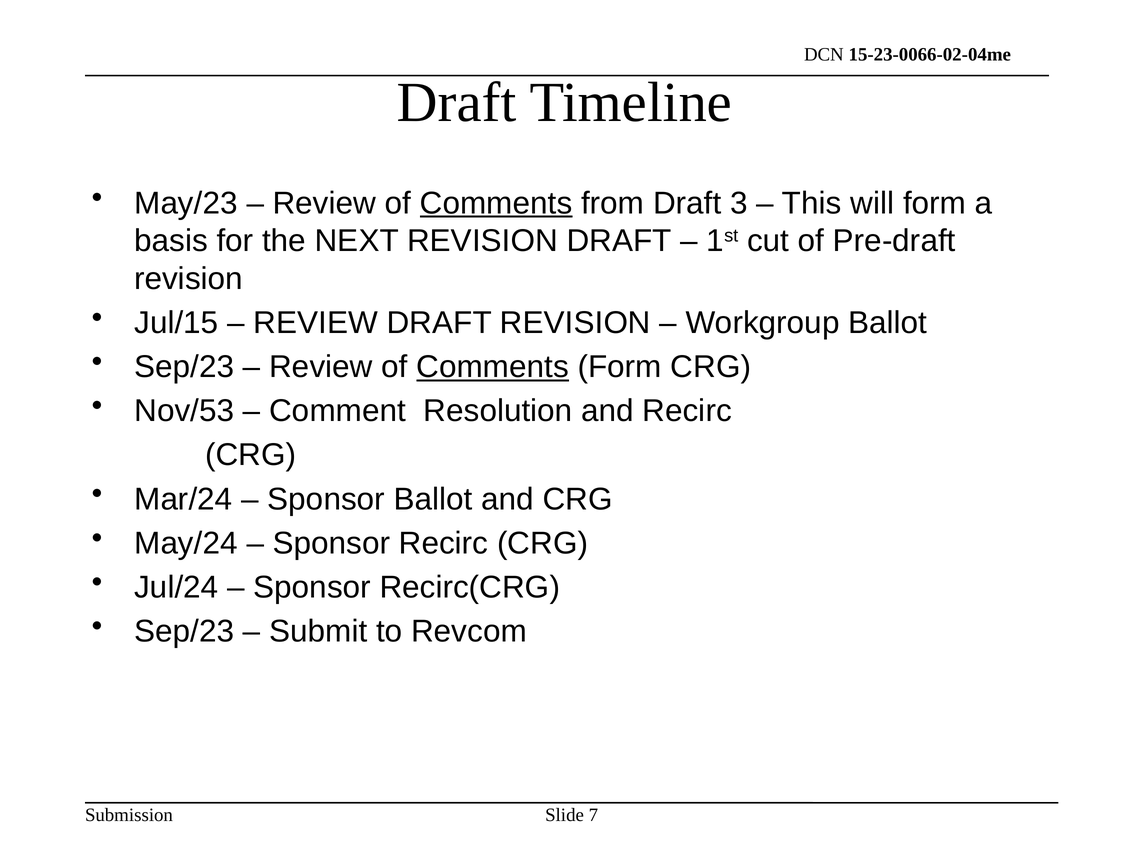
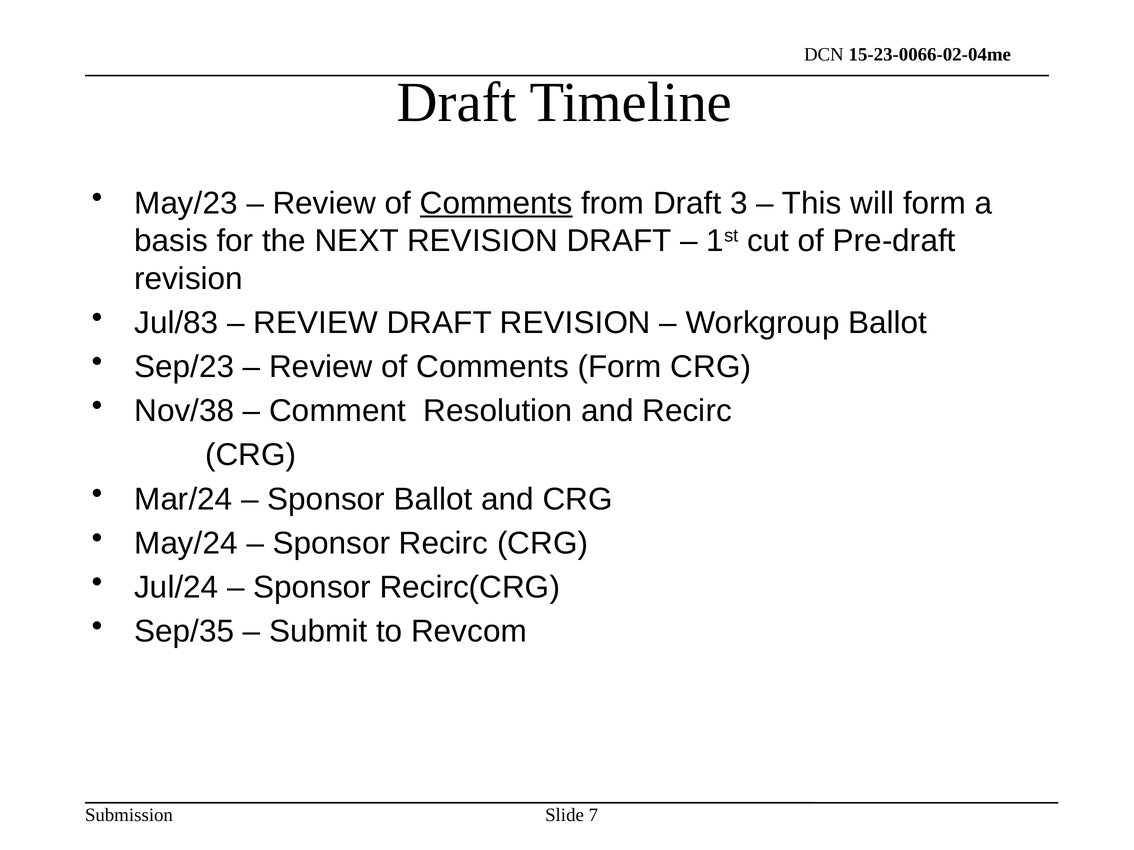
Jul/15: Jul/15 -> Jul/83 (176, 323)
Comments underline: present -> none (493, 367)
Nov/53: Nov/53 -> Nov/38 (184, 411)
Sep/23: Sep/23 -> Sep/35 (184, 632)
